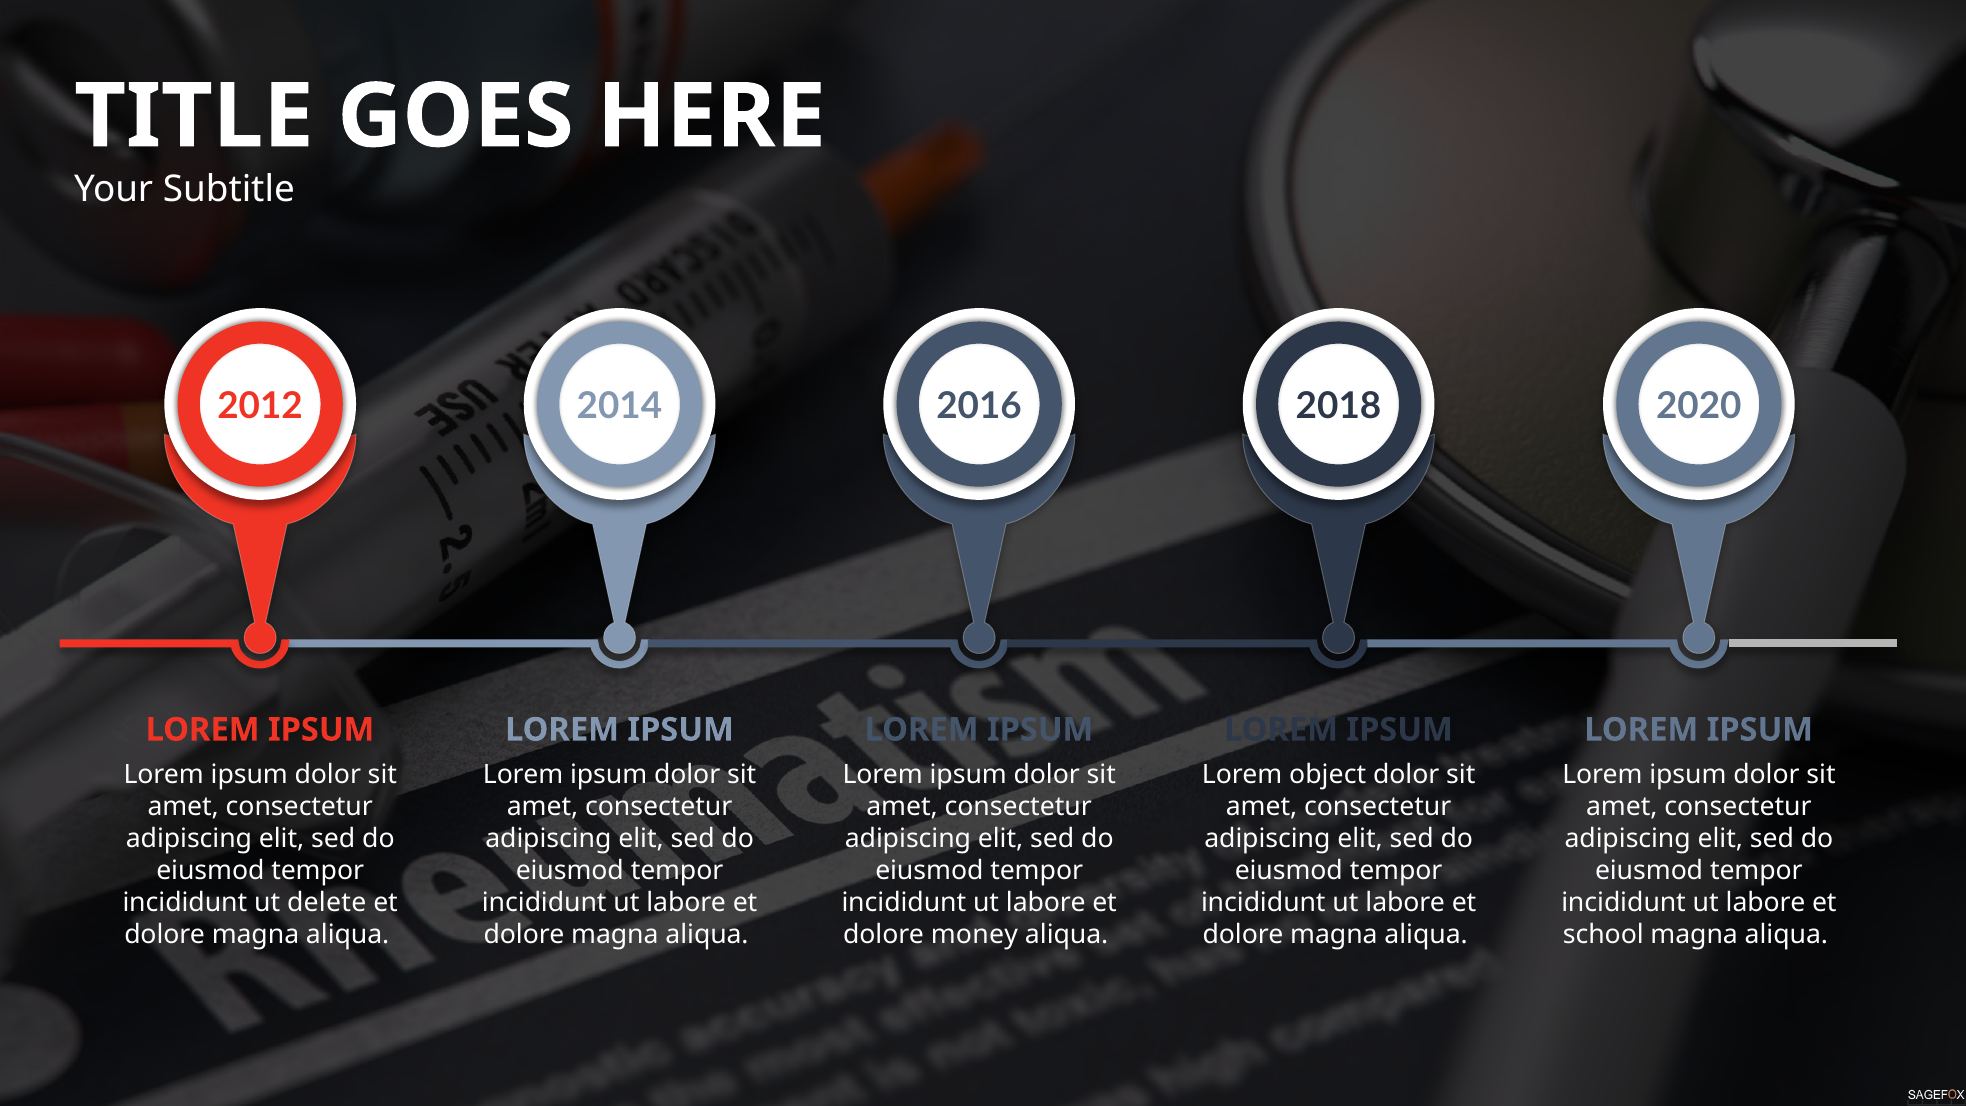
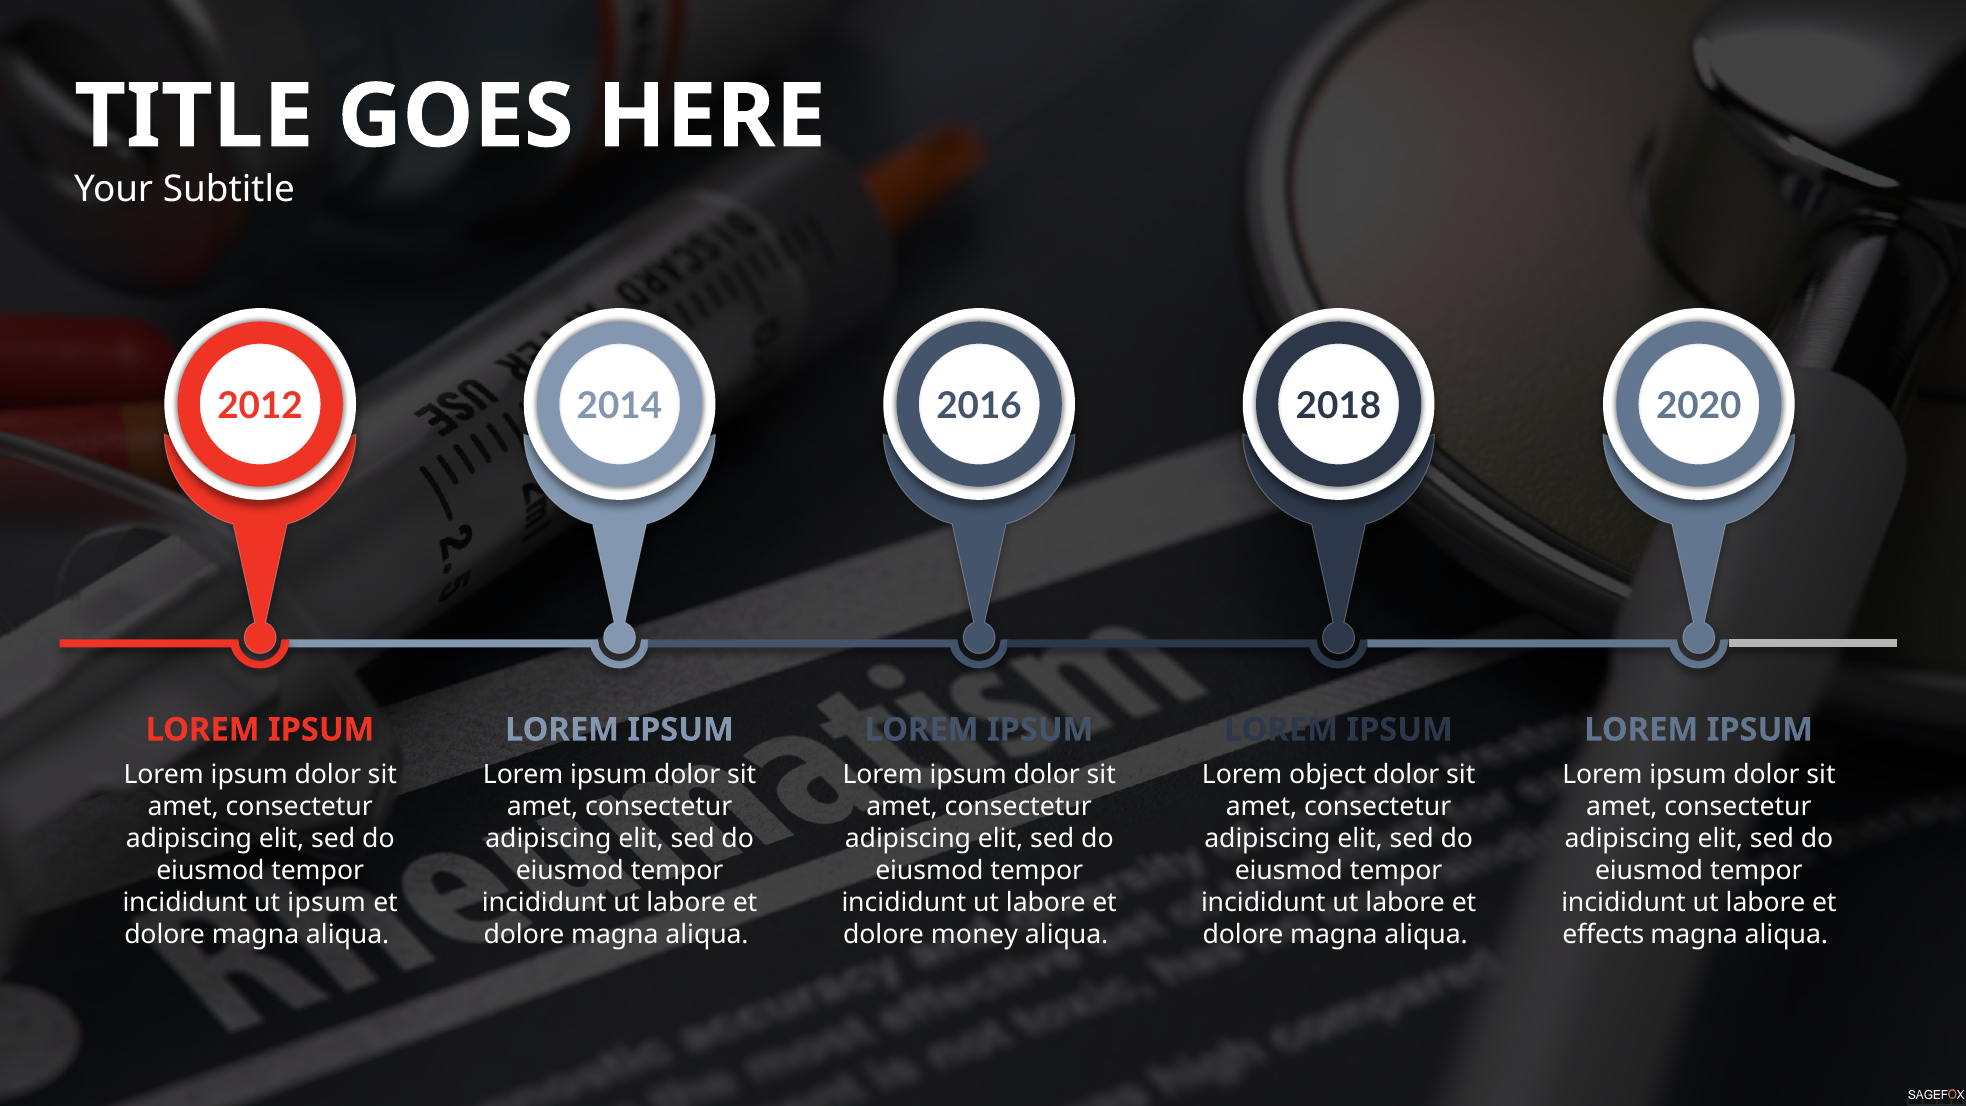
ut delete: delete -> ipsum (327, 903)
school: school -> effects (1603, 935)
